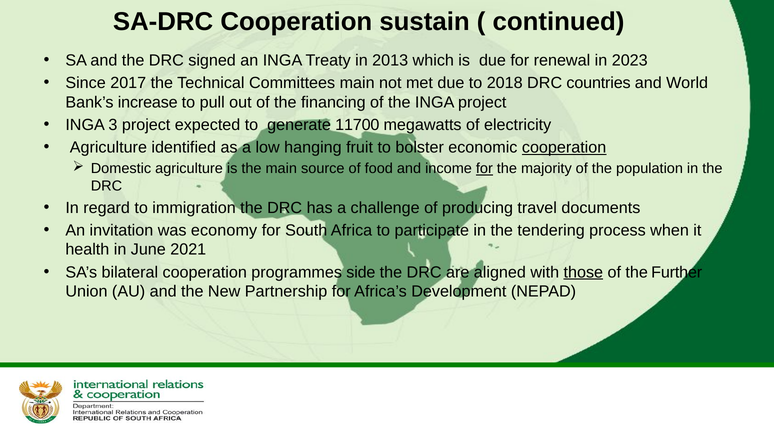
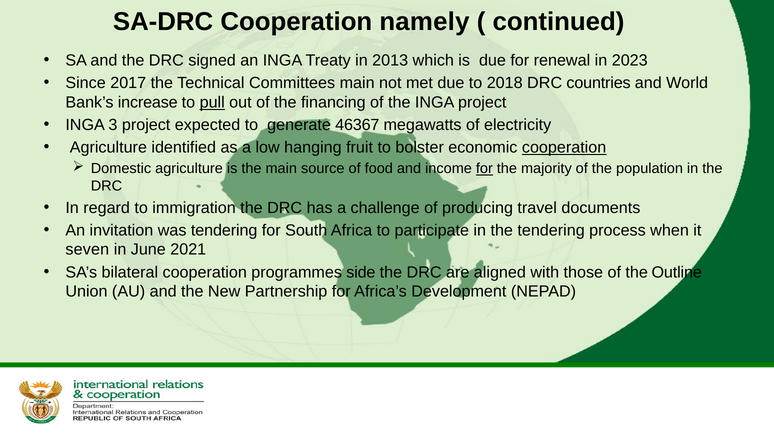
sustain: sustain -> namely (424, 22)
pull underline: none -> present (212, 102)
11700: 11700 -> 46367 (357, 125)
was economy: economy -> tendering (224, 230)
health: health -> seven (87, 250)
those underline: present -> none (583, 272)
Further: Further -> Outline (677, 272)
